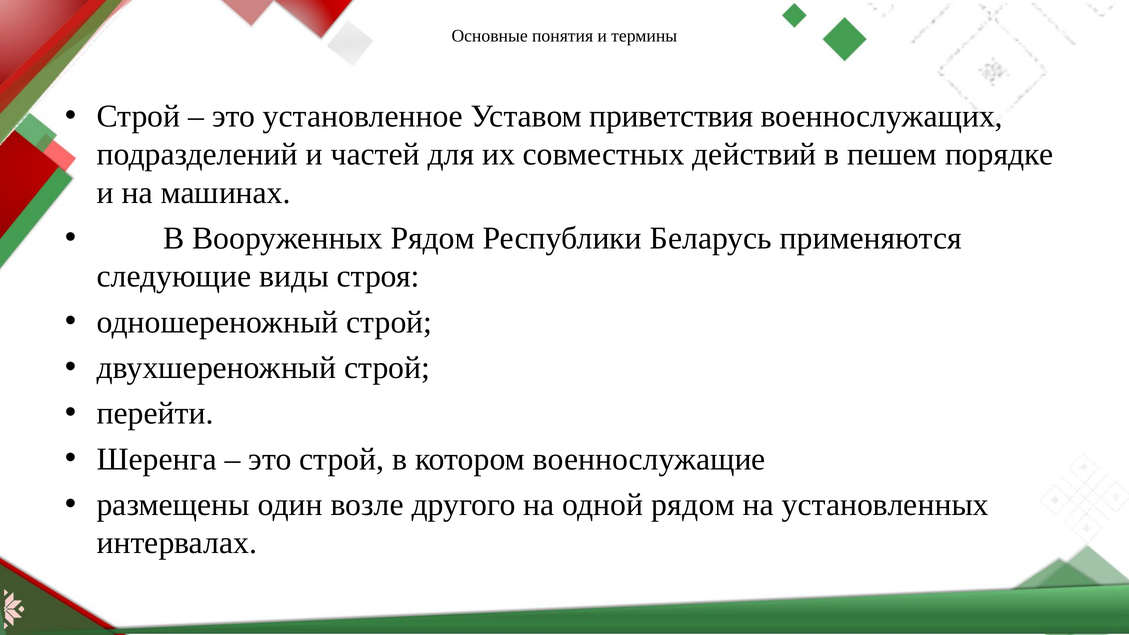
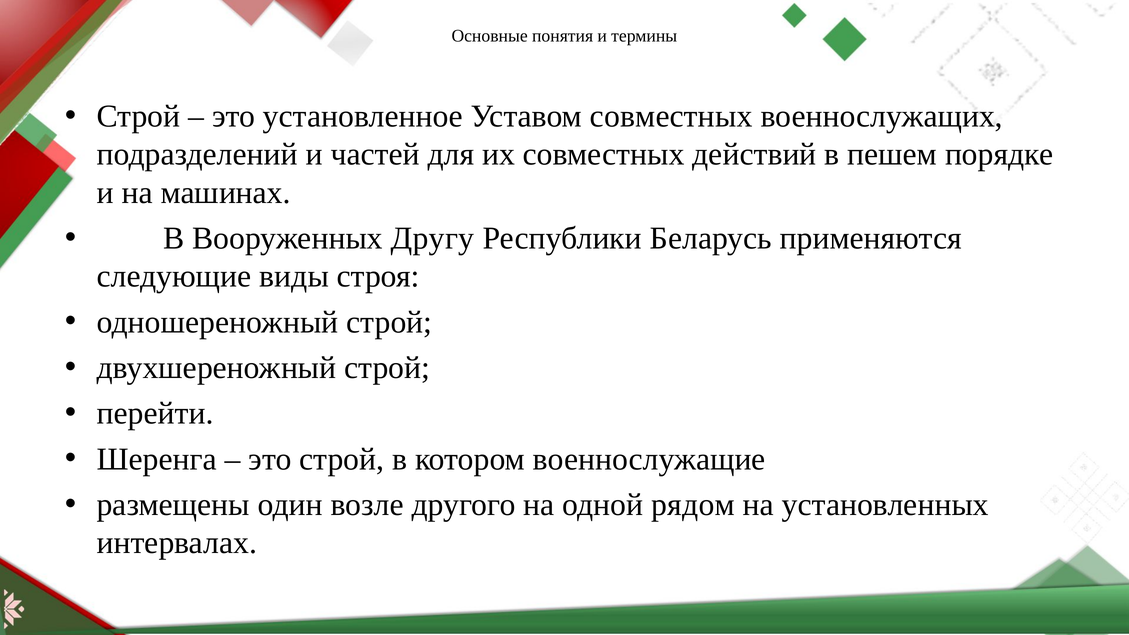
Уставом приветствия: приветствия -> совместных (671, 116)
Вооруженных Рядом: Рядом -> Другу (433, 238)
